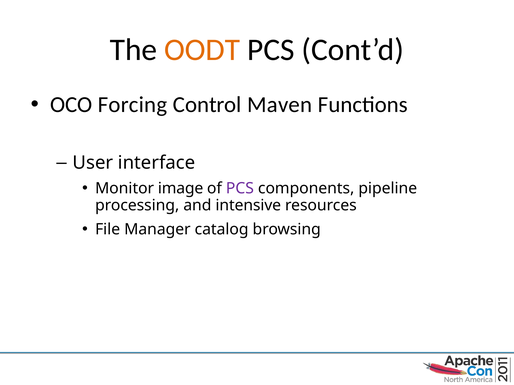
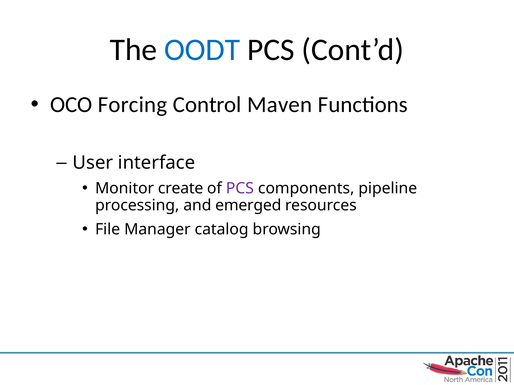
OODT colour: orange -> blue (202, 50)
image: image -> create (181, 189)
intensive: intensive -> emerged (248, 205)
